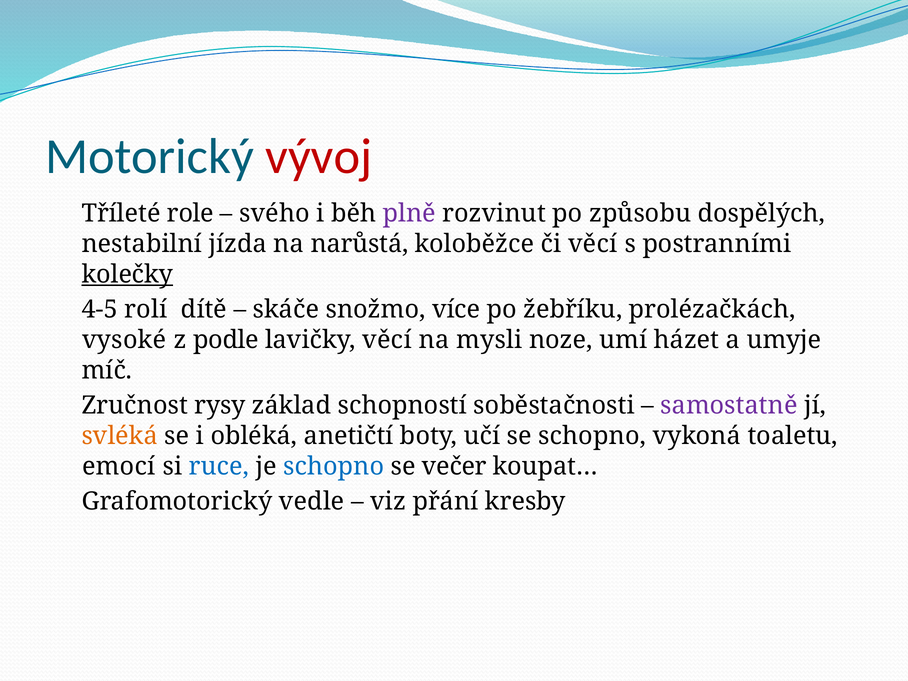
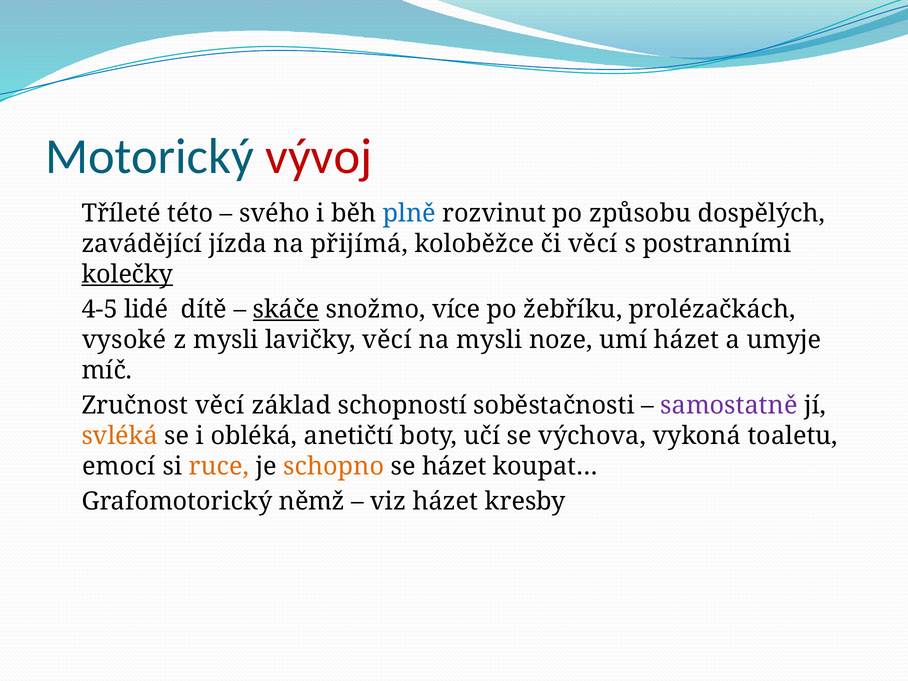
role: role -> této (190, 214)
plně colour: purple -> blue (409, 214)
nestabilní: nestabilní -> zavádějící (142, 244)
narůstá: narůstá -> přijímá (359, 244)
rolí: rolí -> lidé (146, 310)
skáče underline: none -> present (286, 310)
z podle: podle -> mysli (226, 340)
Zručnost rysy: rysy -> věcí (220, 406)
se schopno: schopno -> výchova (592, 436)
ruce colour: blue -> orange (219, 466)
schopno colour: blue -> orange (334, 466)
se večer: večer -> házet (454, 466)
vedle: vedle -> němž (312, 502)
viz přání: přání -> házet (445, 502)
